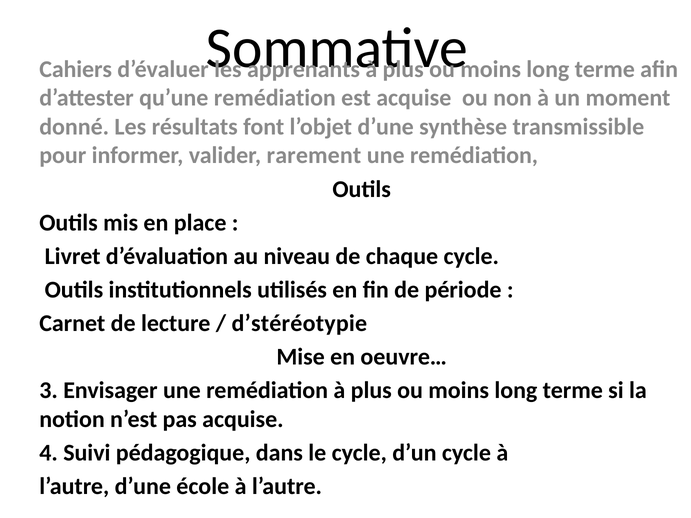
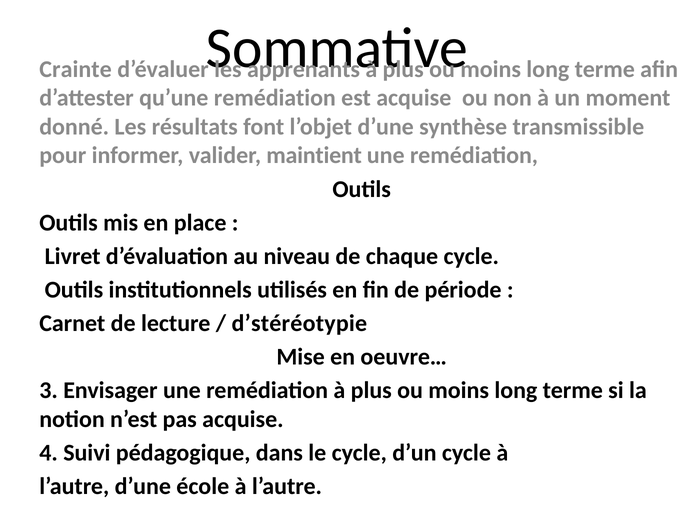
Cahiers: Cahiers -> Crainte (76, 69)
rarement: rarement -> maintient (314, 156)
